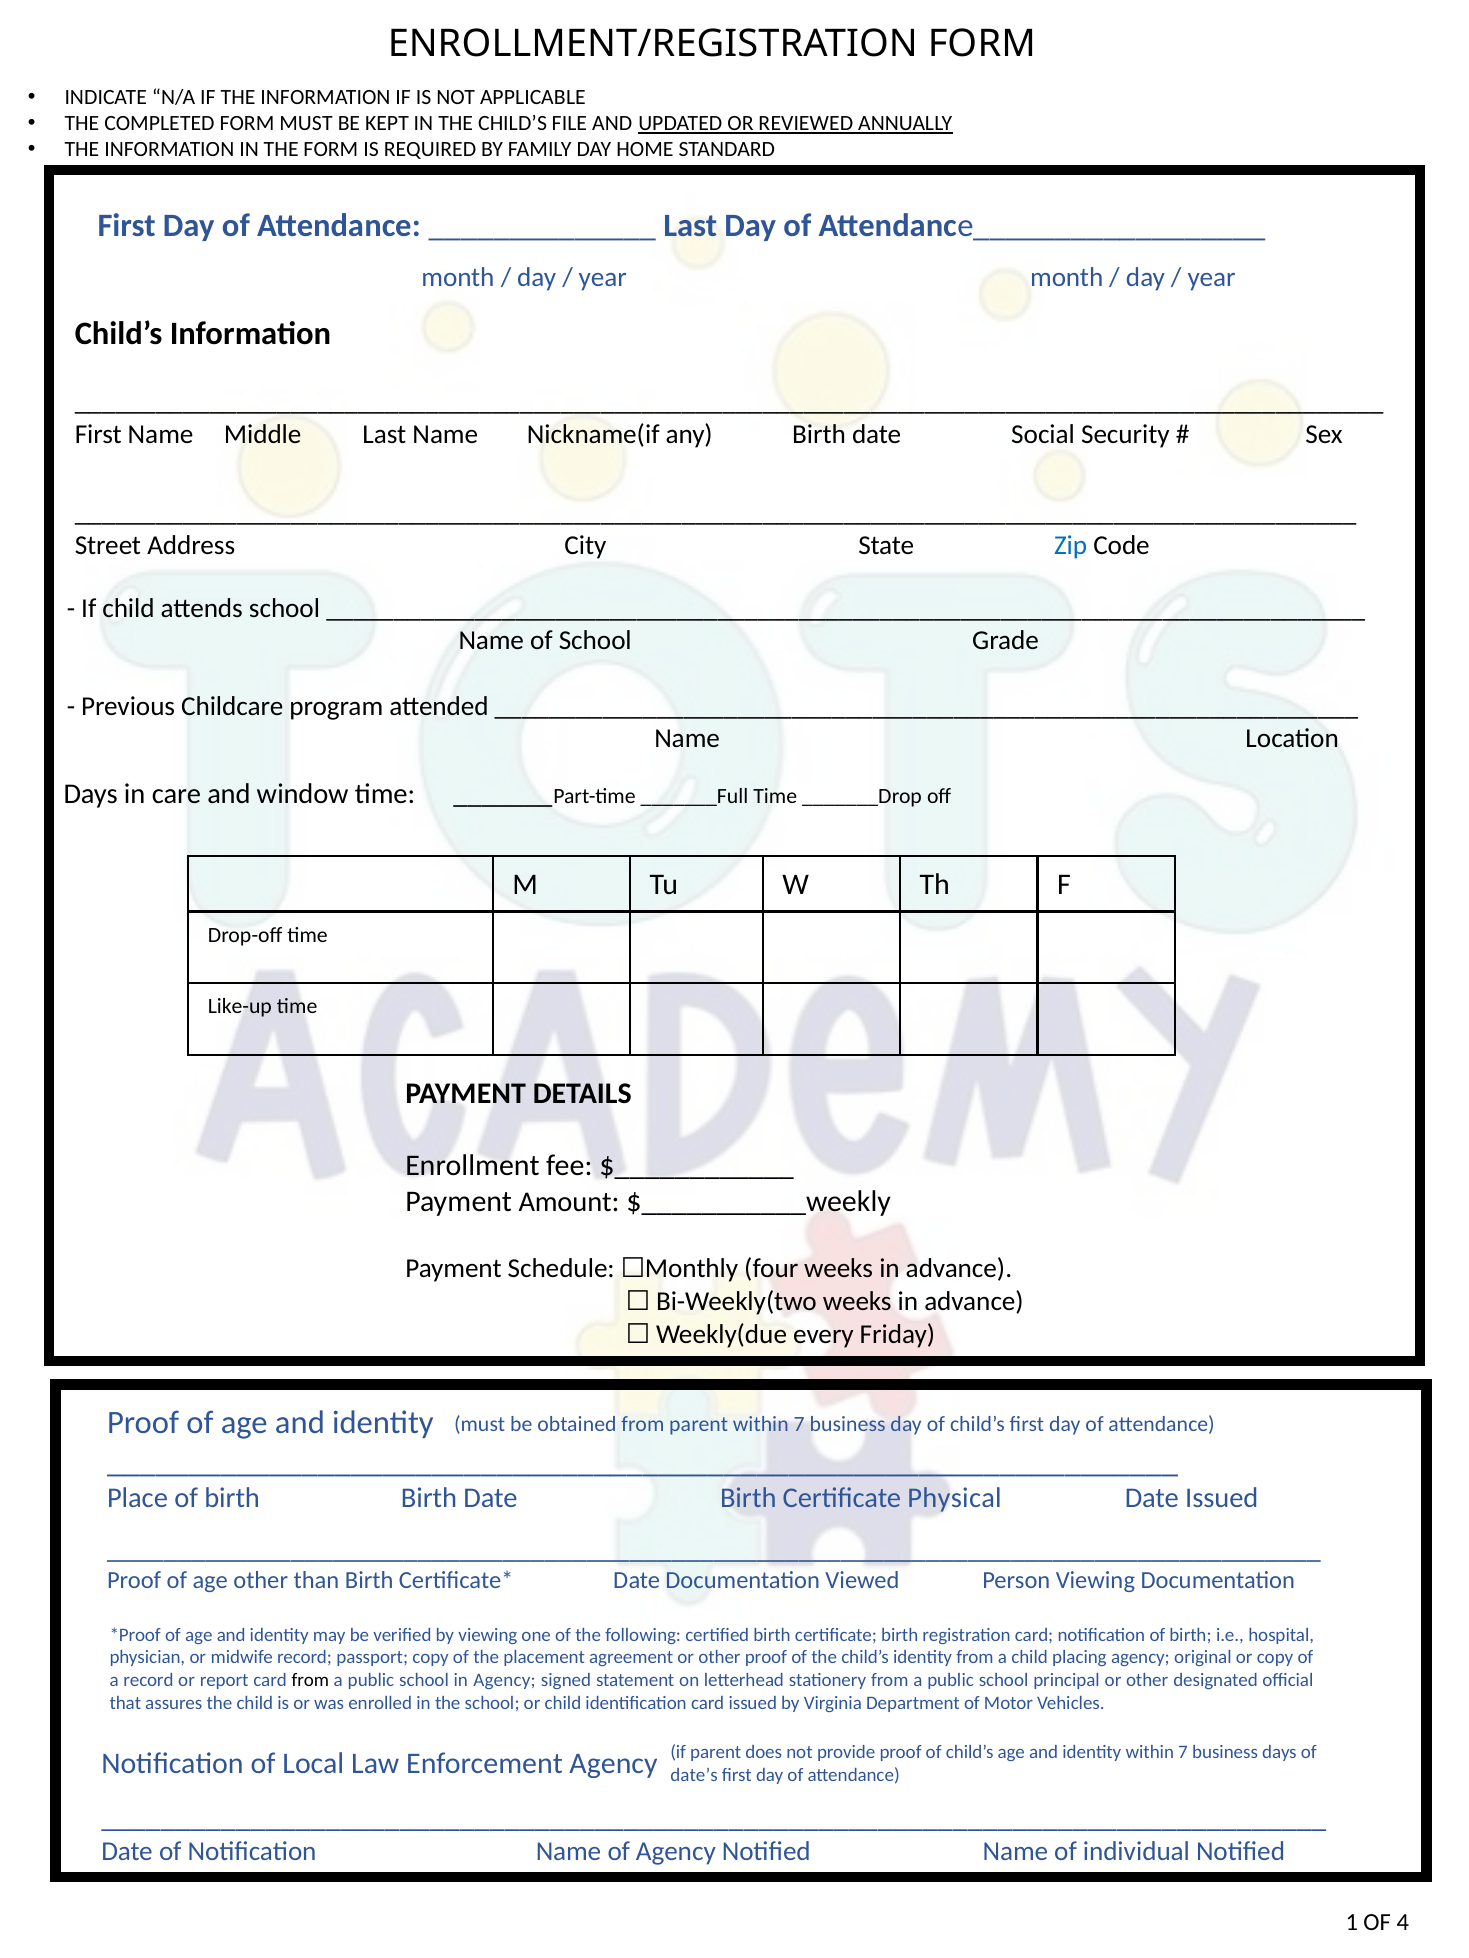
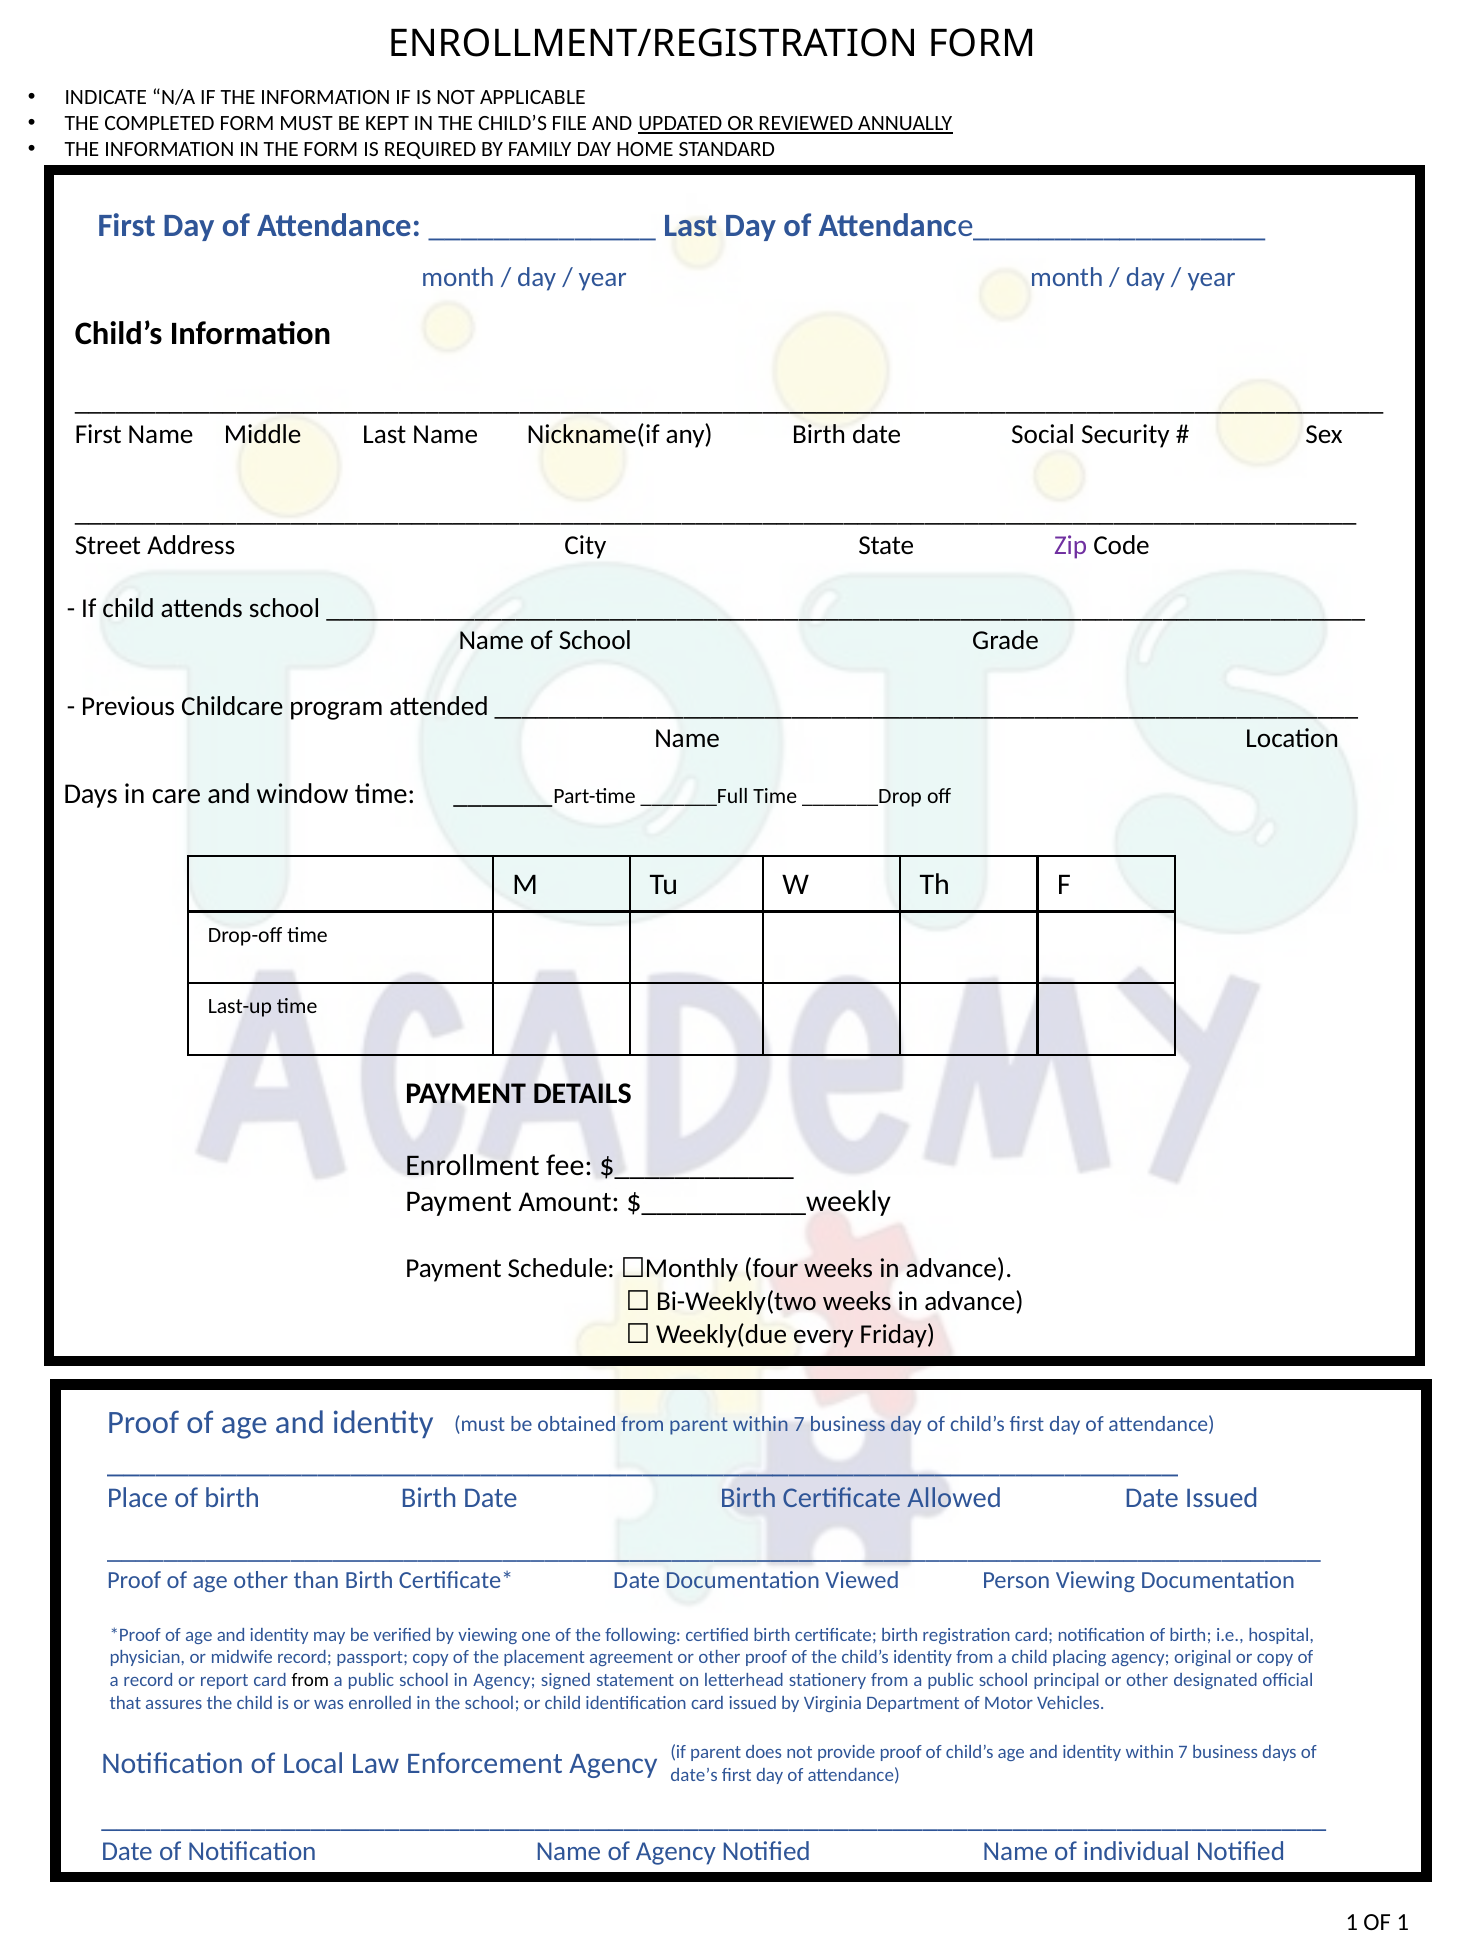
Zip colour: blue -> purple (1071, 546)
Like-up: Like-up -> Last-up (240, 1007)
Physical: Physical -> Allowed (955, 1498)
OF 4: 4 -> 1 (1403, 1923)
